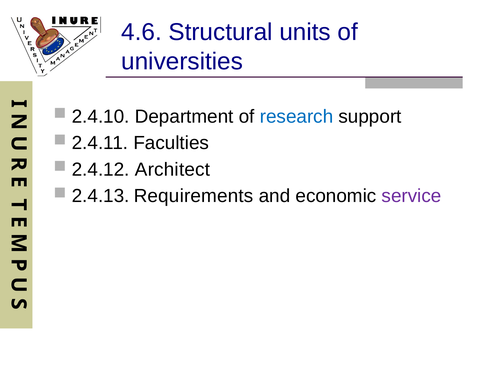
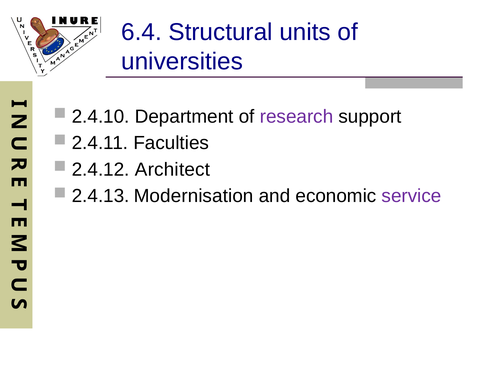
4.6: 4.6 -> 6.4 (142, 32)
research colour: blue -> purple (297, 117)
Requirements: Requirements -> Modernisation (194, 196)
